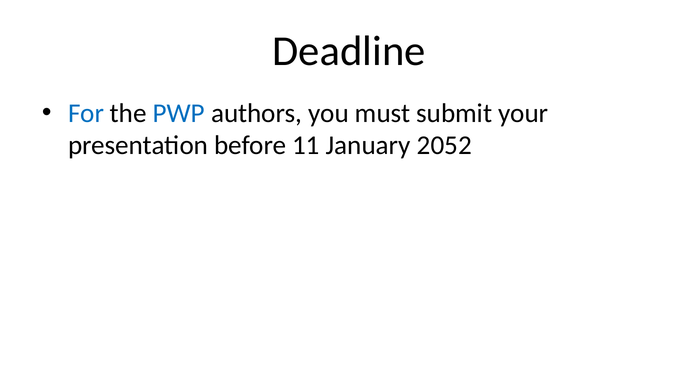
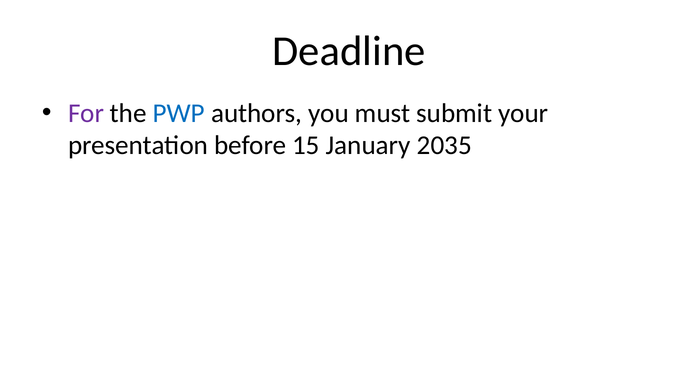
For colour: blue -> purple (86, 113)
11: 11 -> 15 (306, 146)
2052: 2052 -> 2035 (444, 146)
